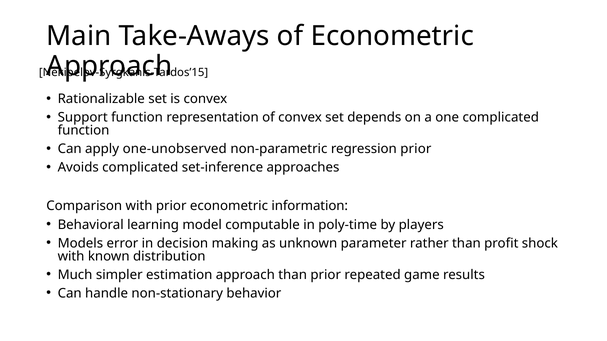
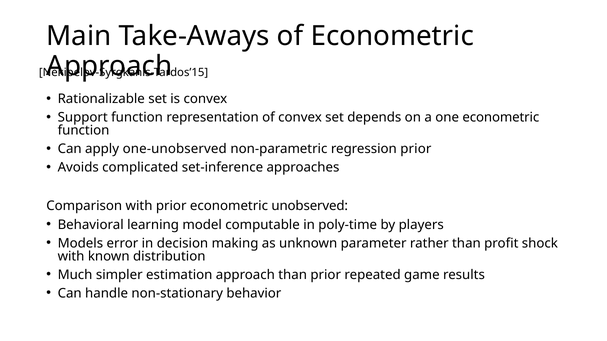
one complicated: complicated -> econometric (501, 118)
information: information -> unobserved (310, 206)
